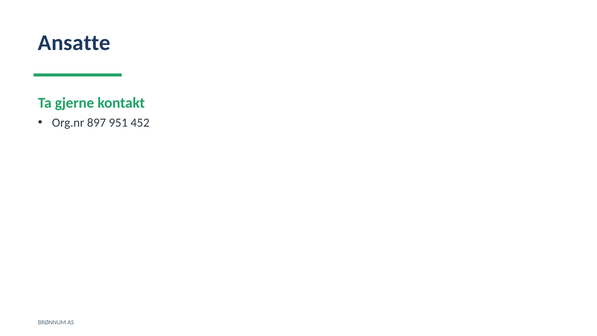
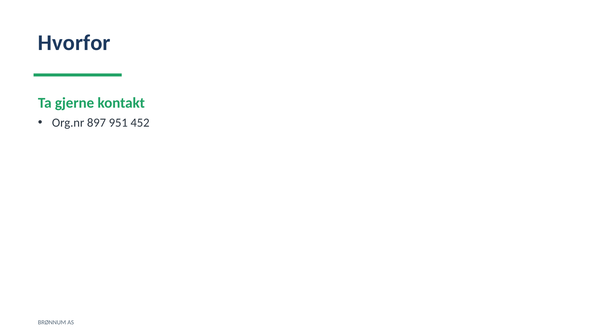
Ansatte: Ansatte -> Hvorfor (74, 43)
